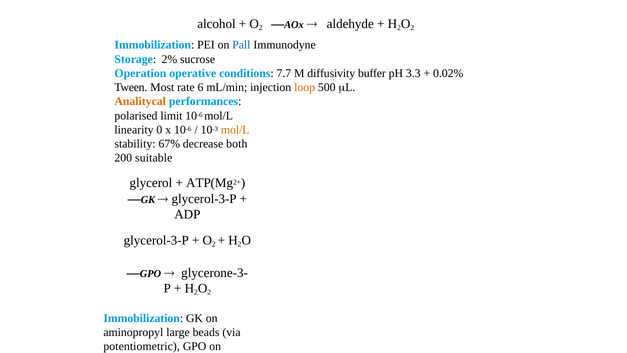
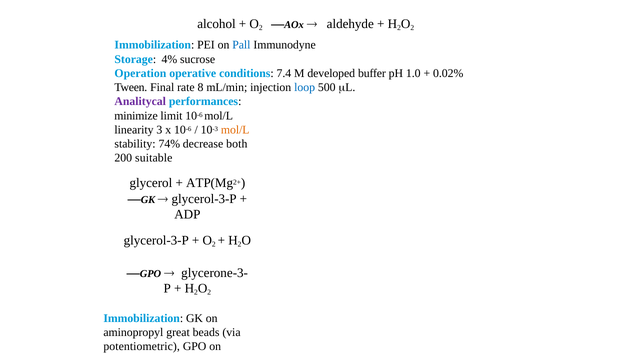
2%: 2% -> 4% (169, 59)
7.7: 7.7 -> 7.4 (284, 73)
diffusivity: diffusivity -> developed (331, 73)
3.3: 3.3 -> 1.0 (413, 73)
Most: Most -> Final (162, 87)
6: 6 -> 8 (201, 87)
loop colour: orange -> blue (305, 87)
Analitycal colour: orange -> purple (140, 101)
polarised: polarised -> minimize (136, 116)
linearity 0: 0 -> 3 (159, 130)
67%: 67% -> 74% (169, 144)
large: large -> great (178, 332)
